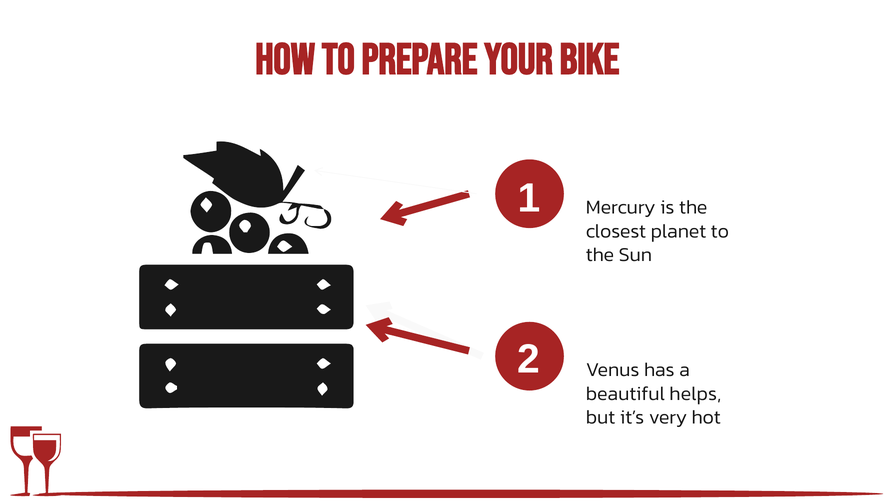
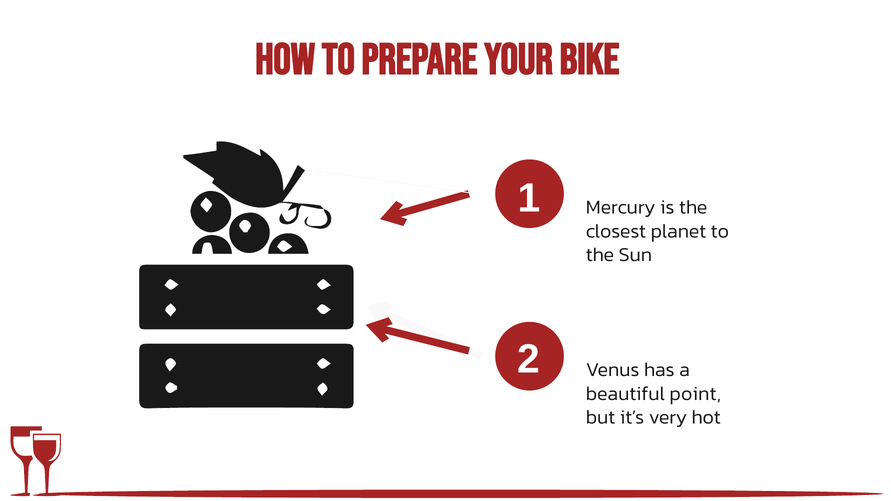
helps: helps -> point (695, 394)
